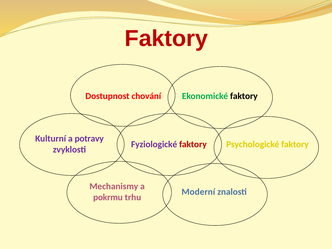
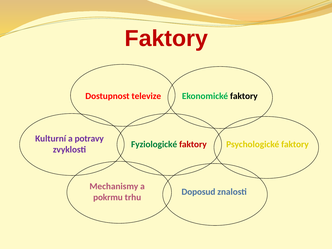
chování: chování -> televize (146, 96)
Fyziologické colour: purple -> green (154, 144)
Moderní: Moderní -> Doposud (198, 192)
